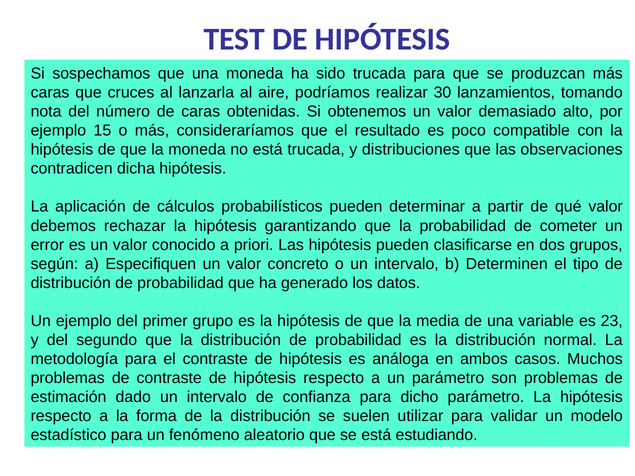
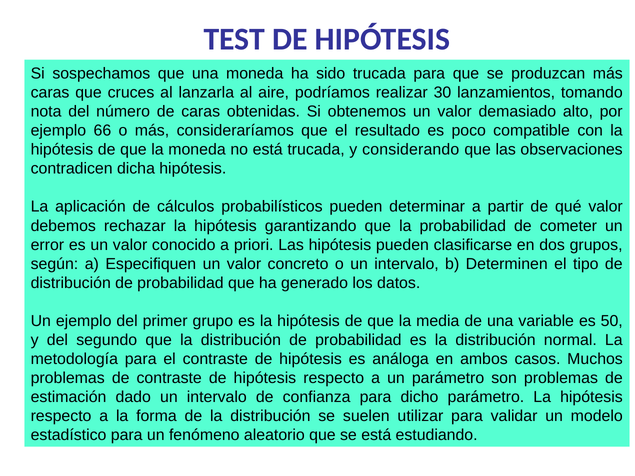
15: 15 -> 66 (102, 131)
distribuciones: distribuciones -> considerando (411, 150)
23: 23 -> 50 (612, 321)
